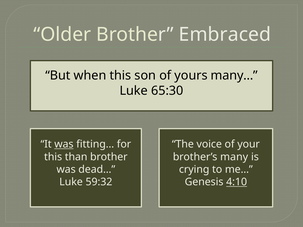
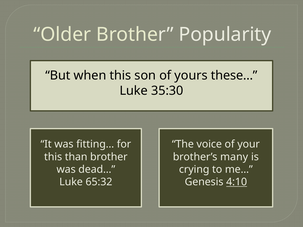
Embraced: Embraced -> Popularity (225, 35)
many…: many… -> these… (234, 76)
65:30: 65:30 -> 35:30 (167, 91)
was underline: present -> none (64, 144)
59:32: 59:32 -> 65:32 (99, 182)
